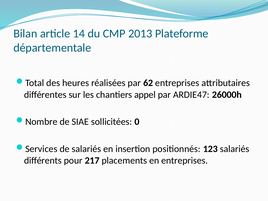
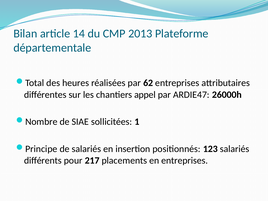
0: 0 -> 1 (137, 122)
Services: Services -> Principe (41, 149)
